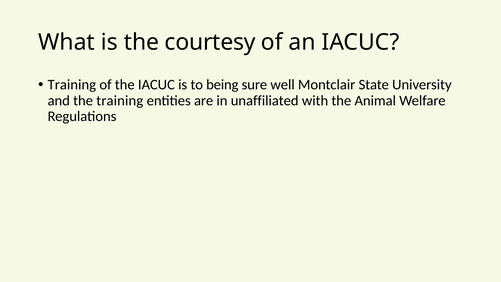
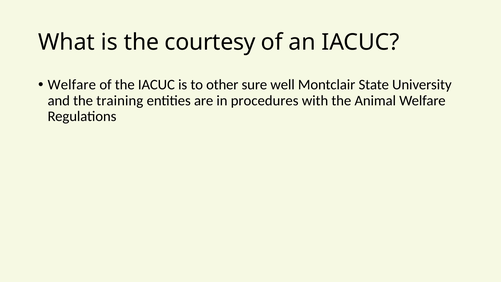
Training: Training -> Welfare (72, 85)
being: being -> other (222, 85)
unaffiliated: unaffiliated -> procedures (265, 100)
